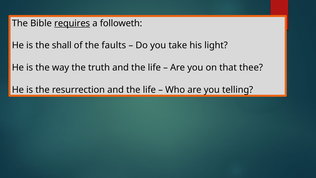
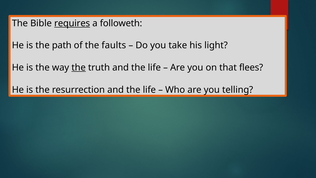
shall: shall -> path (62, 45)
the underline: none -> present (79, 68)
thee: thee -> flees (251, 68)
